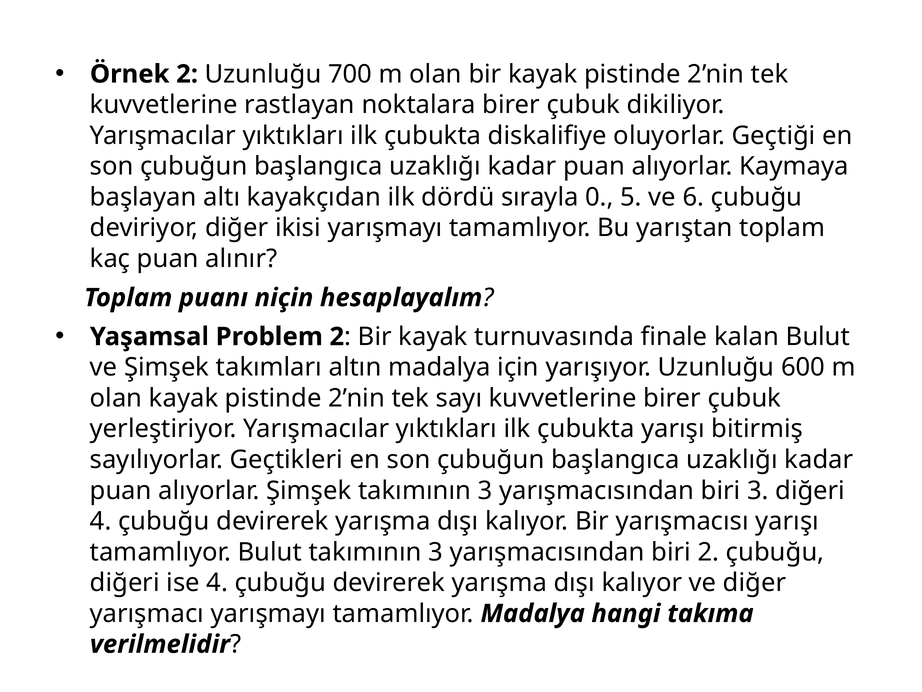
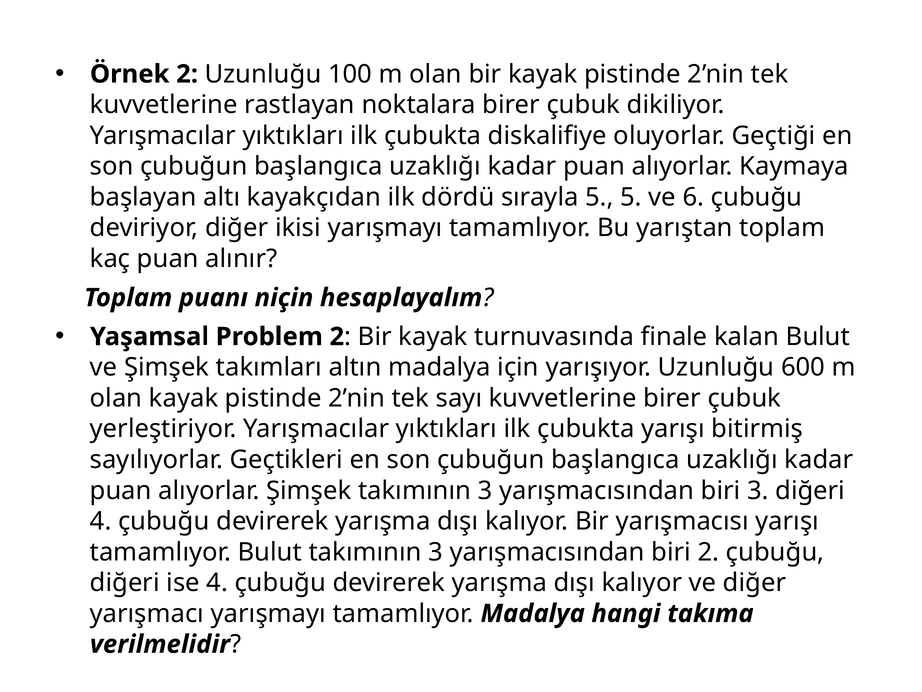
700: 700 -> 100 (350, 74)
sırayla 0: 0 -> 5 (599, 197)
